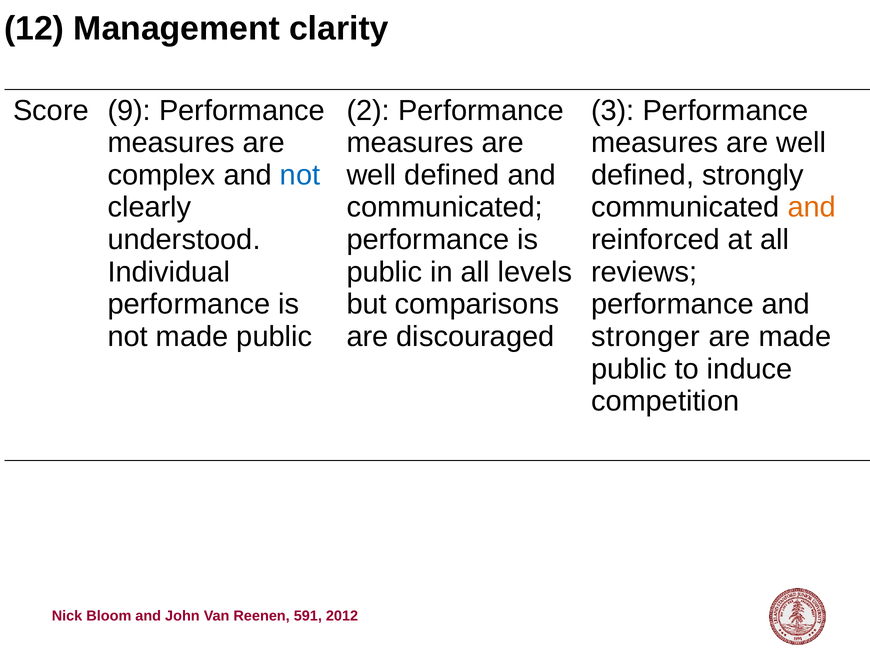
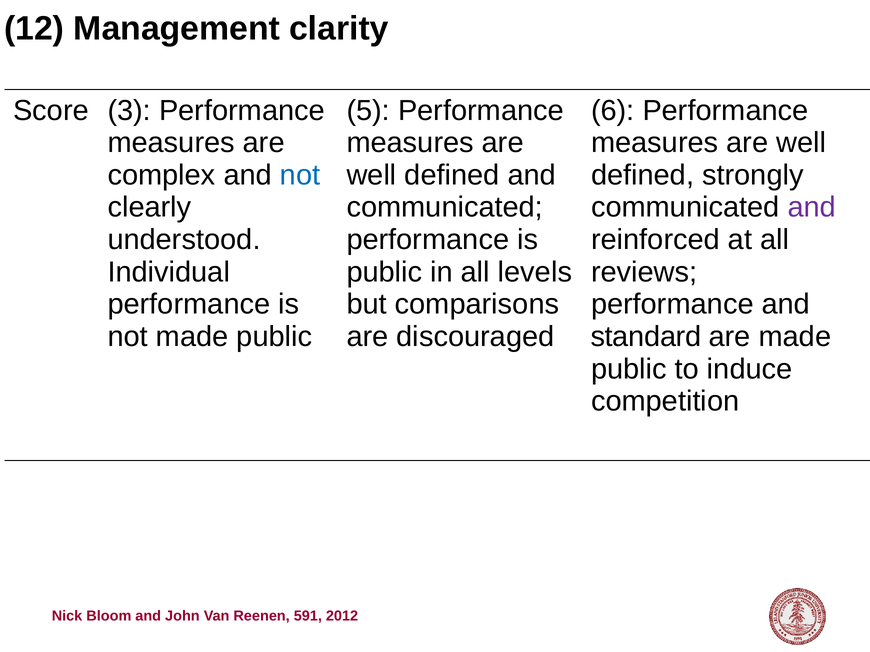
9: 9 -> 3 (129, 111)
2: 2 -> 5 (368, 111)
3: 3 -> 6 (613, 111)
and colour: orange -> purple (812, 208)
stronger: stronger -> standard (646, 337)
